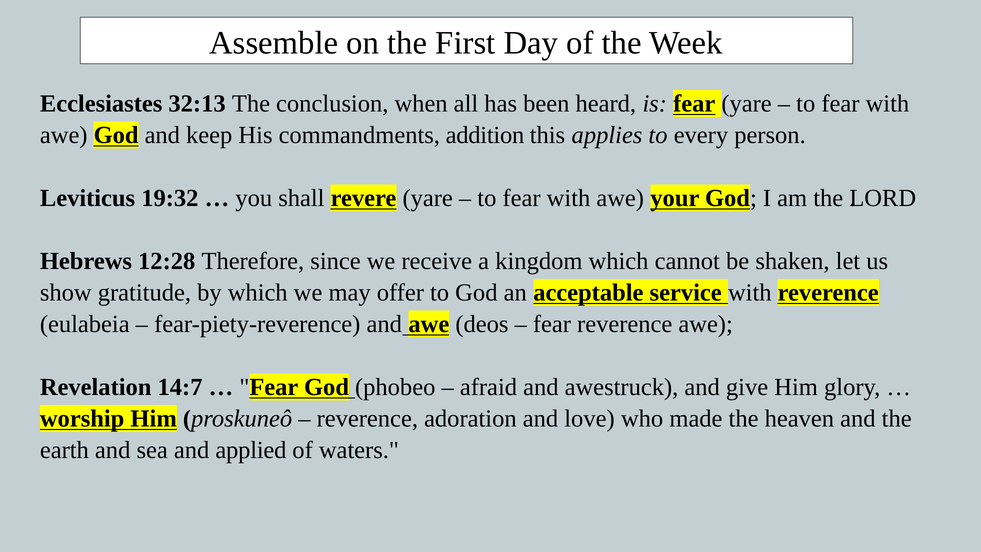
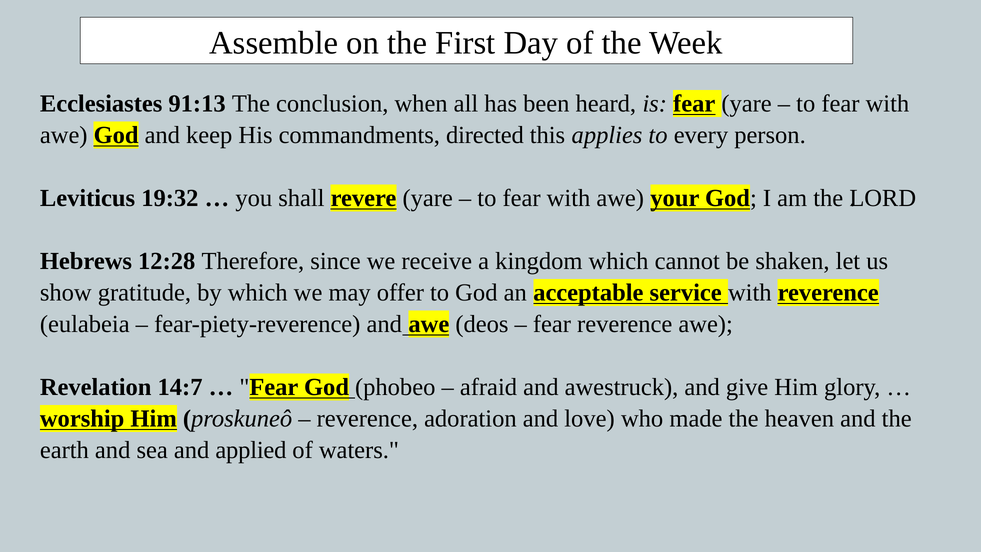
32:13: 32:13 -> 91:13 (197, 104)
addition: addition -> directed (485, 135)
